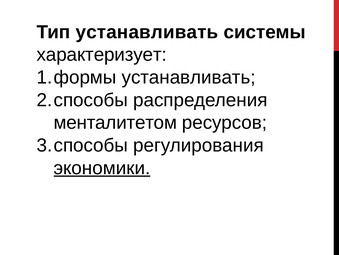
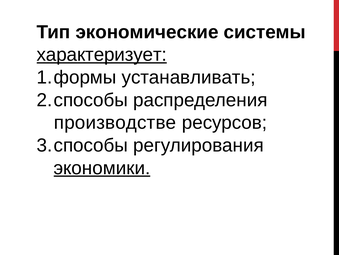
Тип устанавливать: устанавливать -> экономические (147, 32)
характеризует underline: none -> present (102, 55)
менталитетом: менталитетом -> производстве (115, 122)
